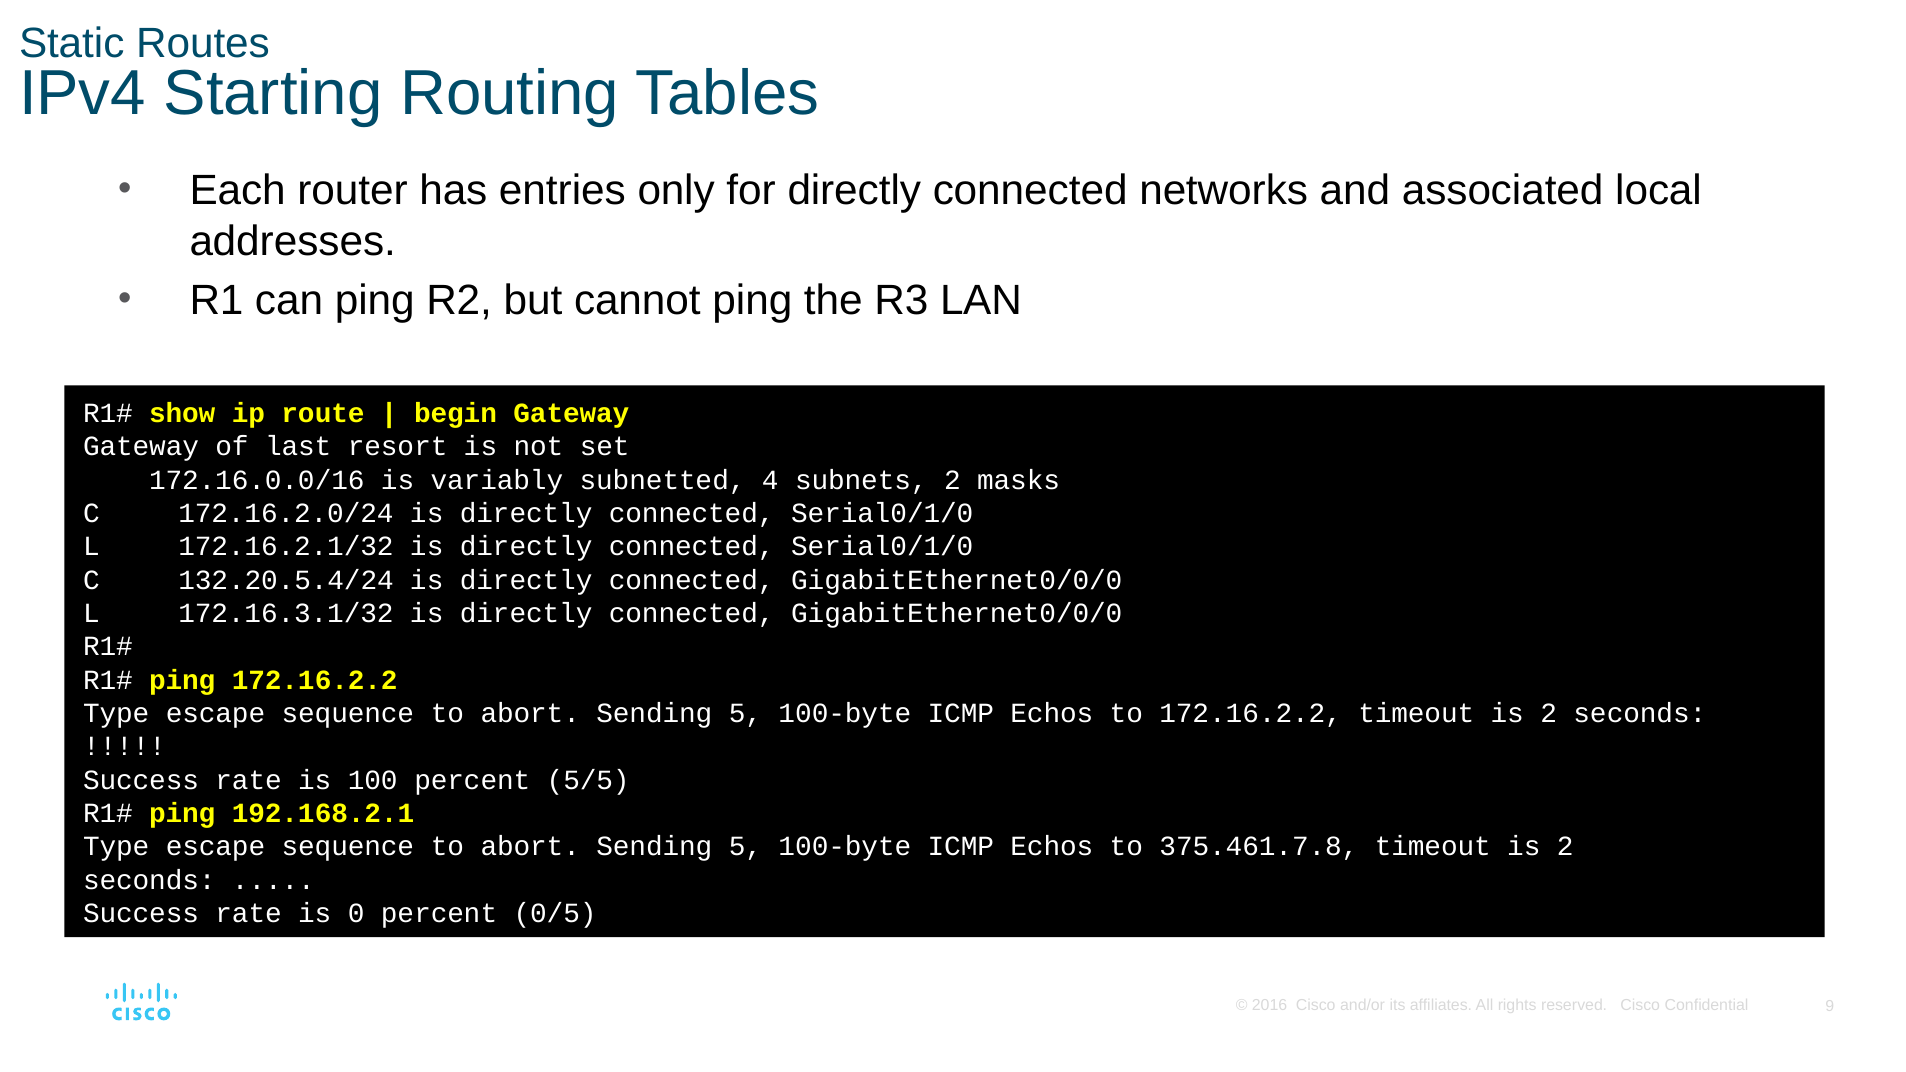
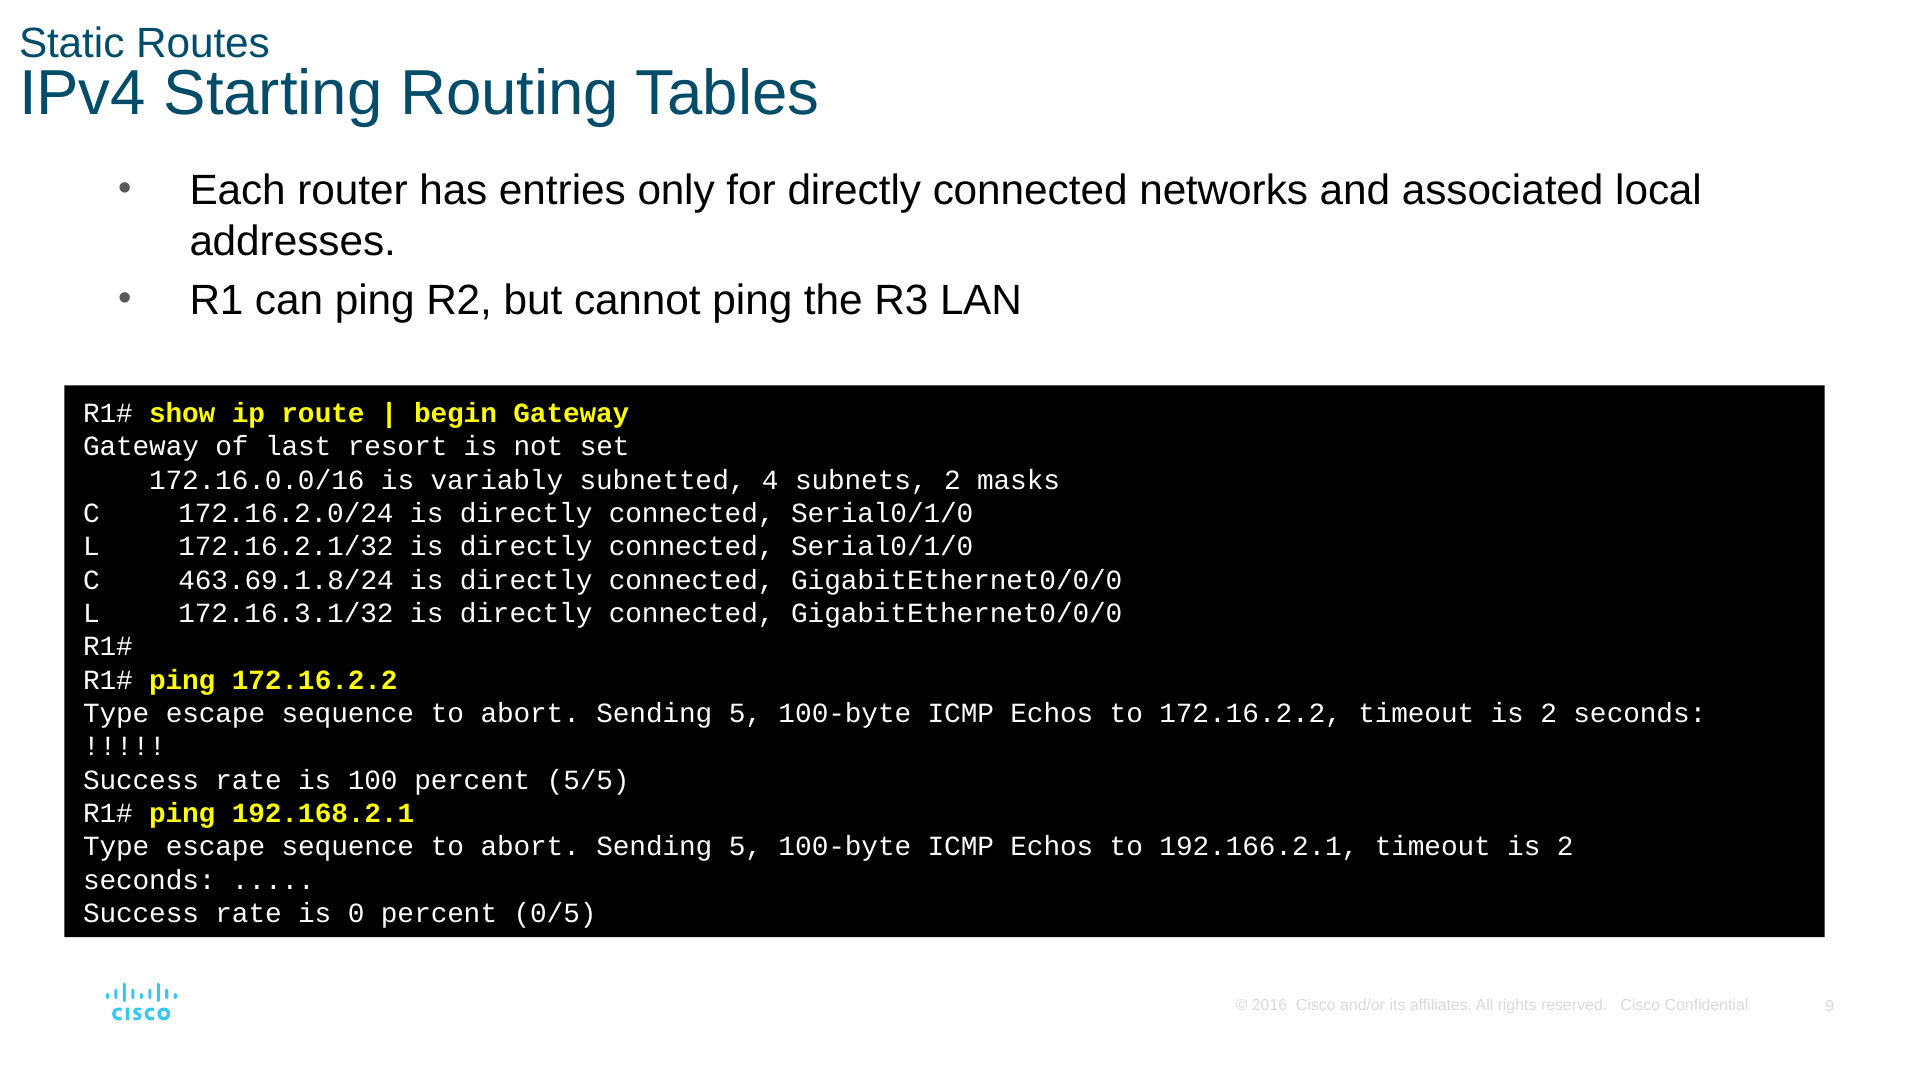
132.20.5.4/24: 132.20.5.4/24 -> 463.69.1.8/24 (286, 580)
375.461.7.8: 375.461.7.8 -> 192.166.2.1 (1259, 847)
